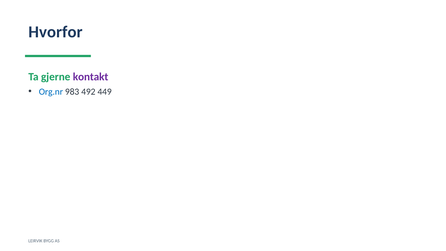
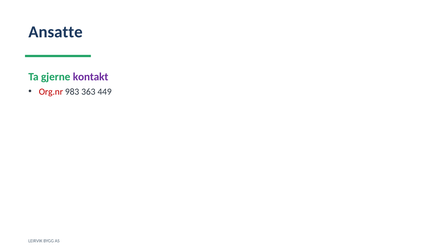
Hvorfor: Hvorfor -> Ansatte (55, 32)
Org.nr colour: blue -> red (51, 92)
492: 492 -> 363 (88, 92)
